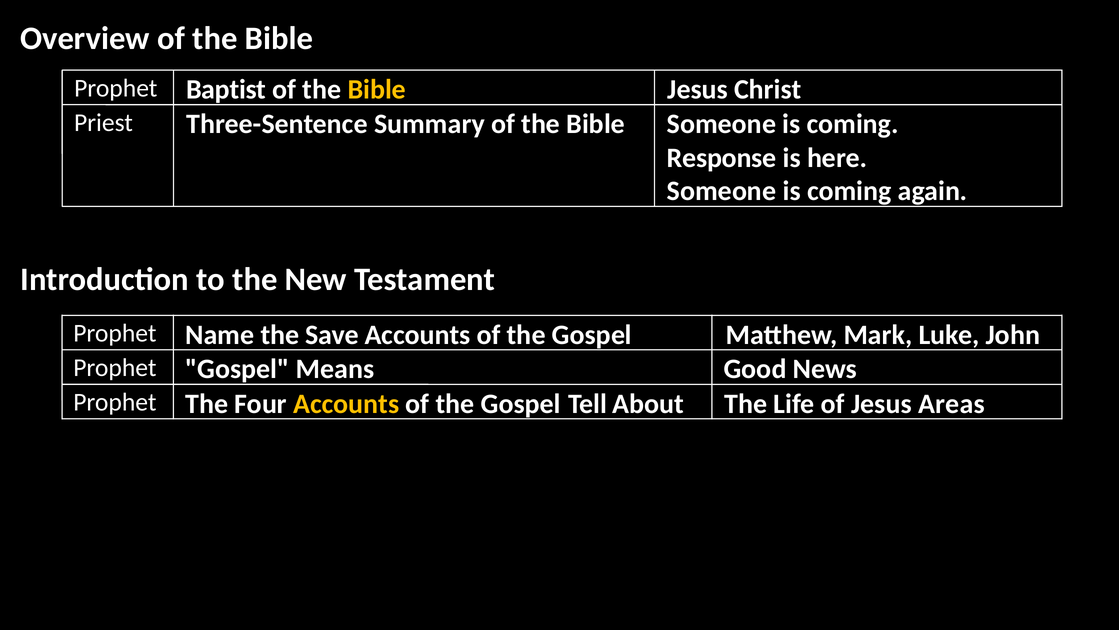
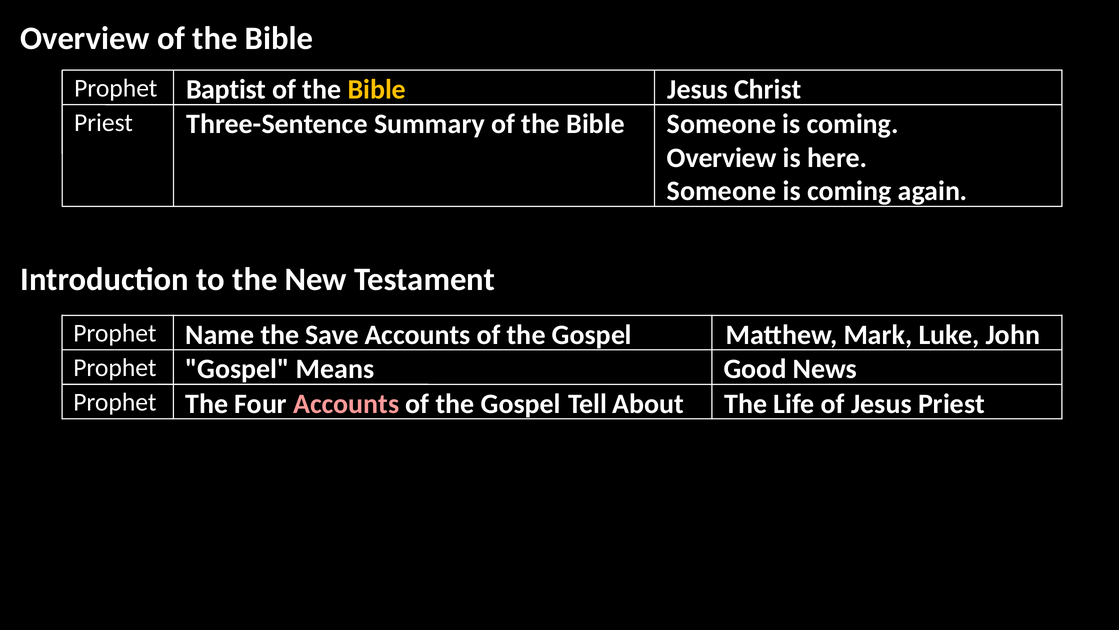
Response: Response -> Overview (722, 158)
Accounts colour: yellow -> pink (346, 404)
Jesus Areas: Areas -> Priest (952, 404)
